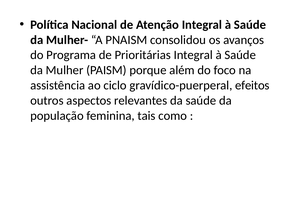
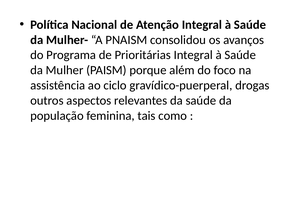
efeitos: efeitos -> drogas (252, 85)
